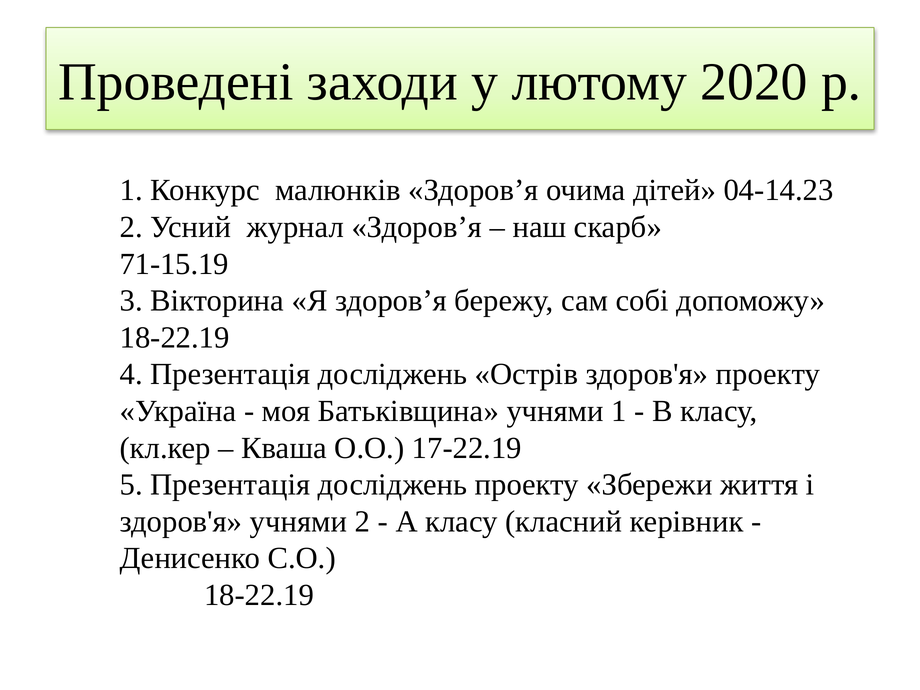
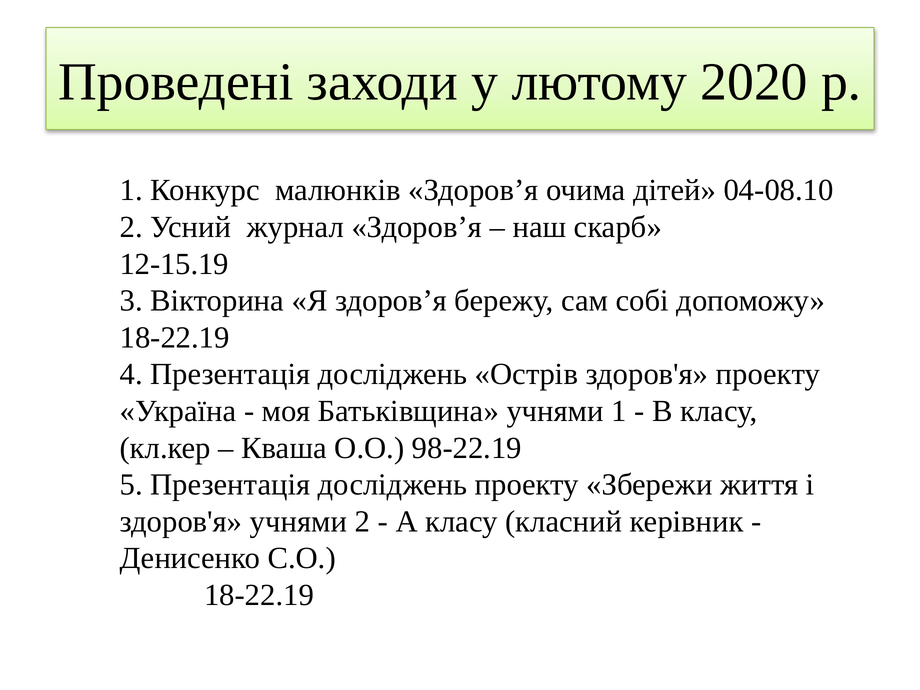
04-14.23: 04-14.23 -> 04-08.10 (779, 190)
71-15.19: 71-15.19 -> 12-15.19 (174, 264)
17-22.19: 17-22.19 -> 98-22.19 (467, 448)
